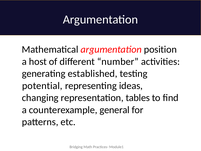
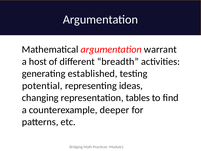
position: position -> warrant (160, 49)
number: number -> breadth (118, 61)
general: general -> deeper (115, 110)
